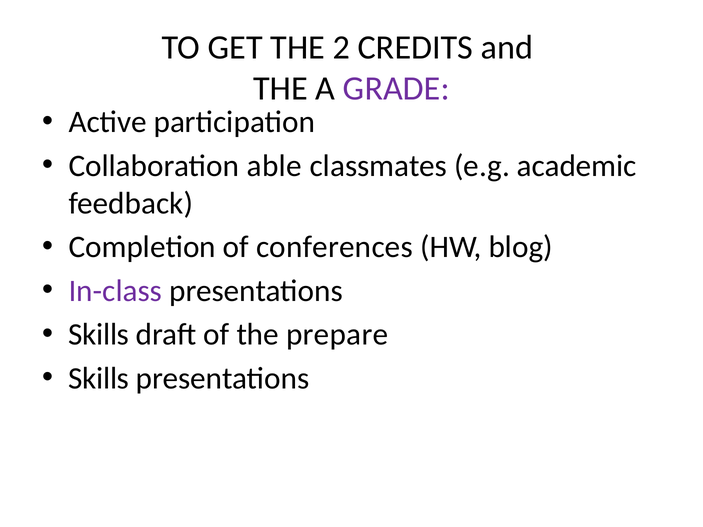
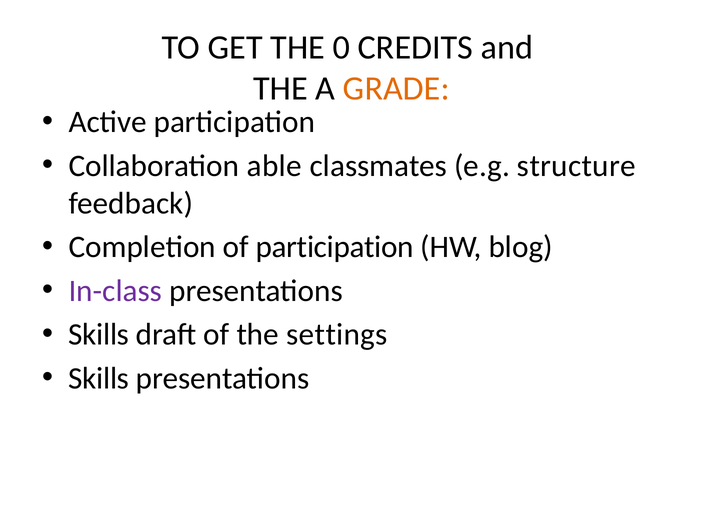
2: 2 -> 0 (341, 48)
GRADE colour: purple -> orange (396, 89)
academic: academic -> structure (576, 166)
of conferences: conferences -> participation (335, 247)
prepare: prepare -> settings (337, 335)
